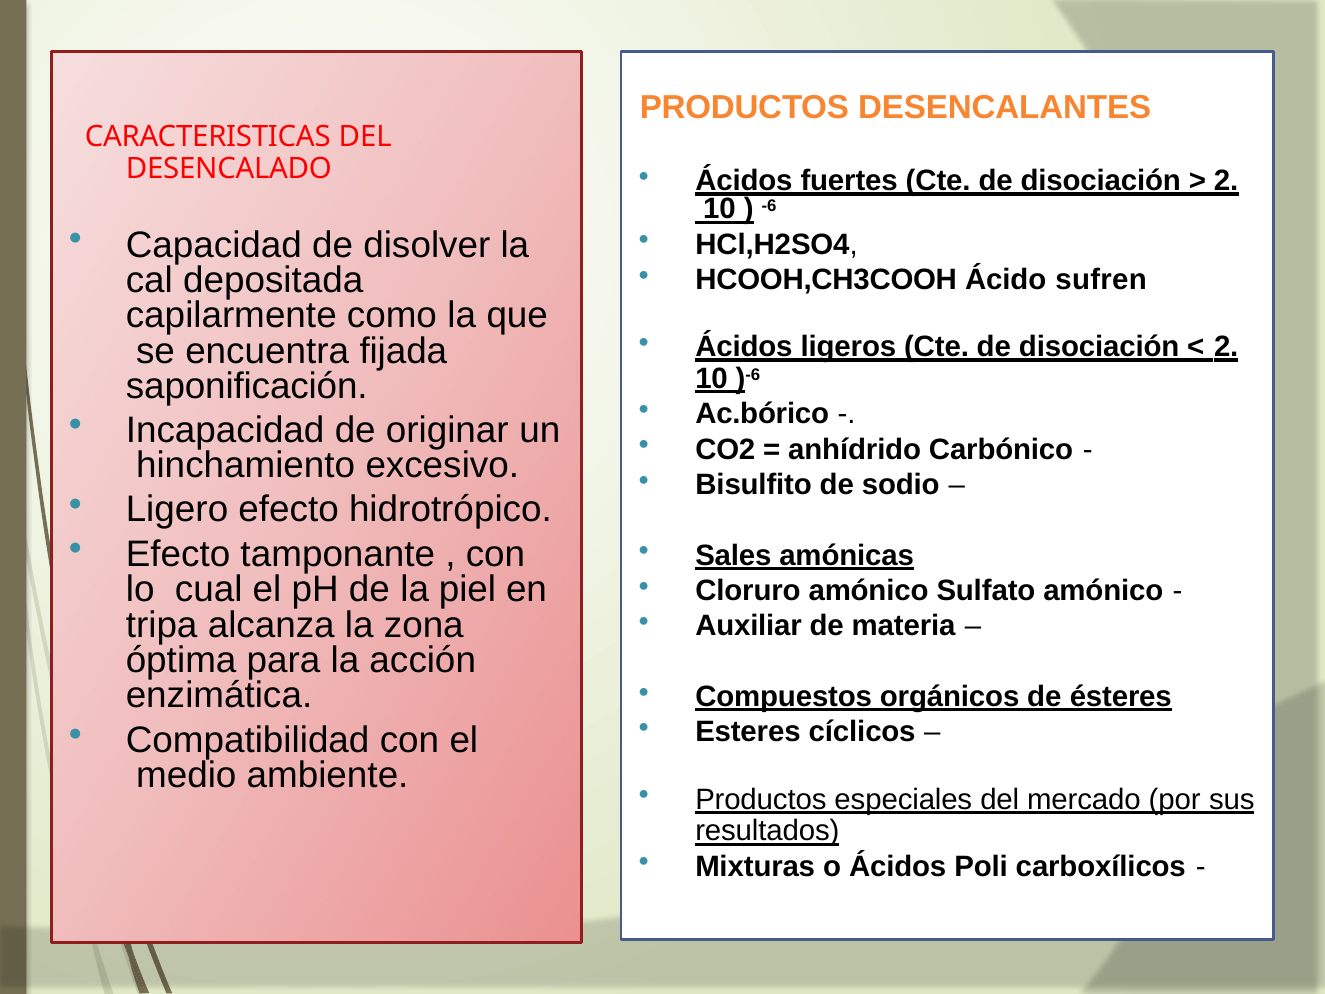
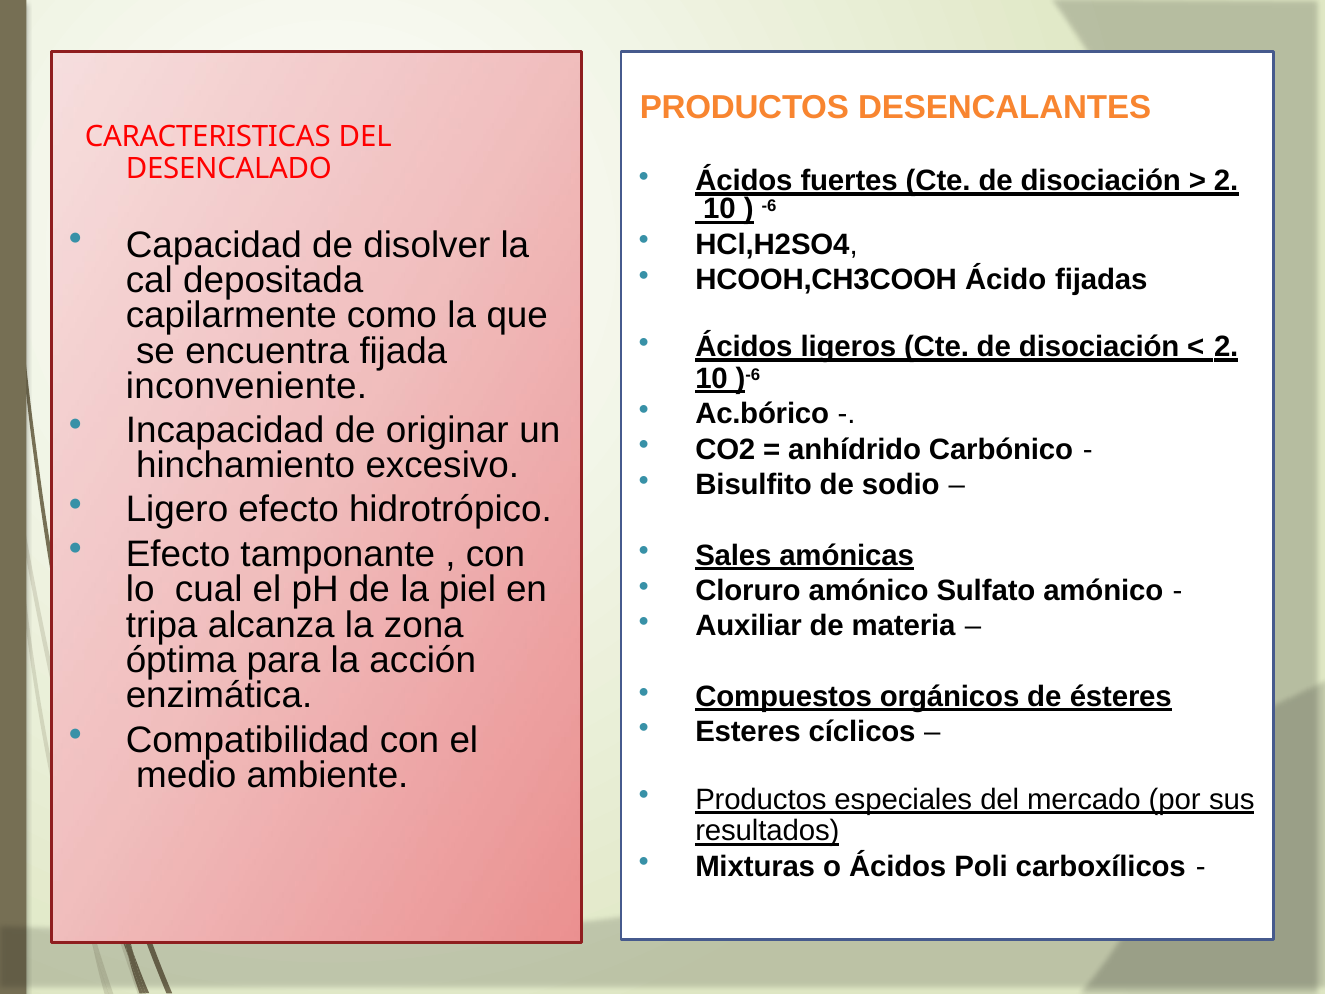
sufren: sufren -> fijadas (1101, 280)
saponificación: saponificación -> inconveniente (247, 386)
